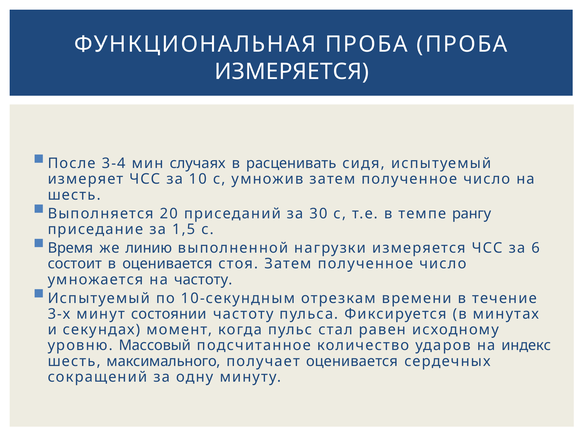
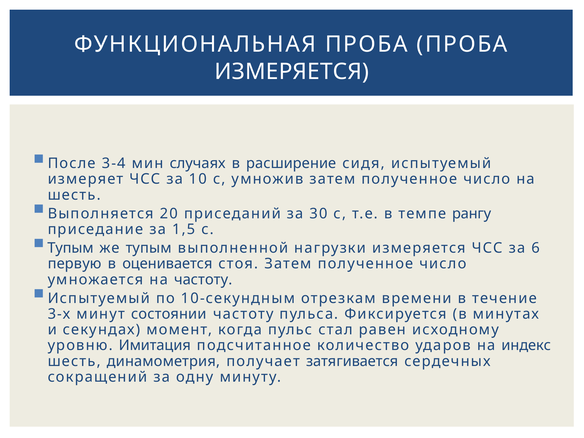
расценивать: расценивать -> расширение (291, 163)
Время: Время -> Тупым (71, 248)
же линию: линию -> тупым (149, 248)
состоит: состоит -> первую (75, 264)
Массовый: Массовый -> Имитация (155, 346)
максимального: максимального -> динамометрия (163, 361)
получает оценивается: оценивается -> затягивается (352, 361)
